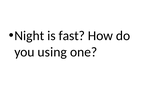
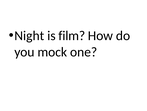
fast: fast -> film (72, 35)
using: using -> mock (52, 52)
